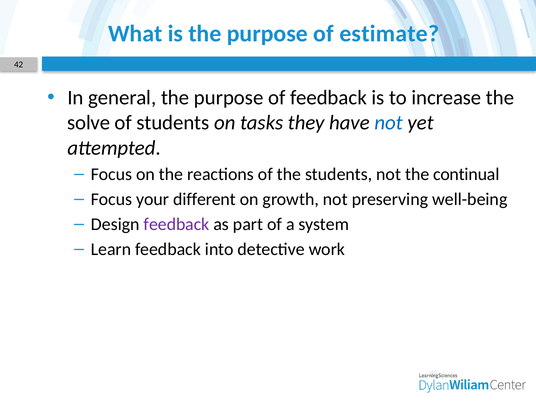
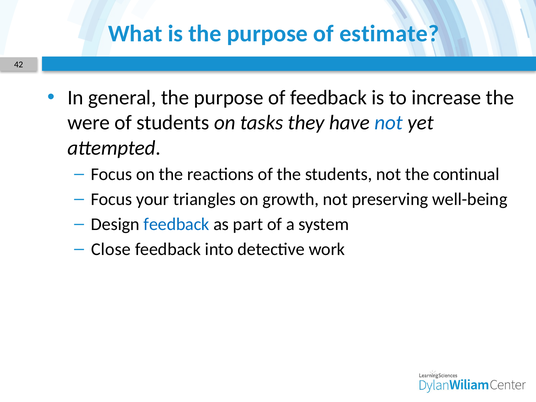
solve: solve -> were (89, 123)
different: different -> triangles (204, 199)
feedback colour: purple -> blue (177, 224)
Learn: Learn -> Close (111, 249)
